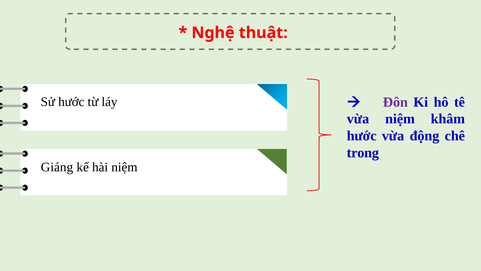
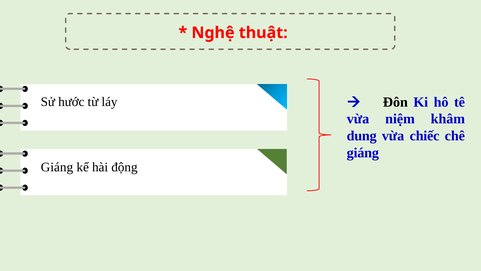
Đôn colour: purple -> black (395, 102)
hước: hước -> dung (362, 136)
động: động -> chiếc (425, 136)
trong: trong -> giáng (363, 152)
hài niệm: niệm -> động (124, 167)
